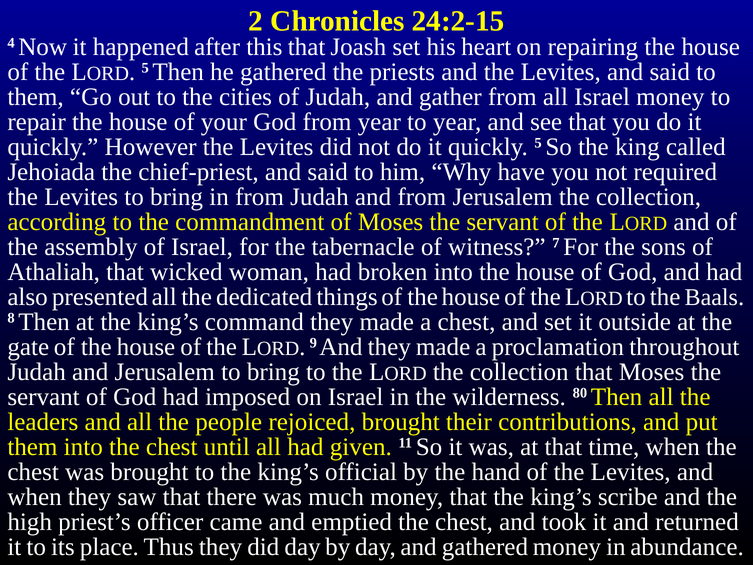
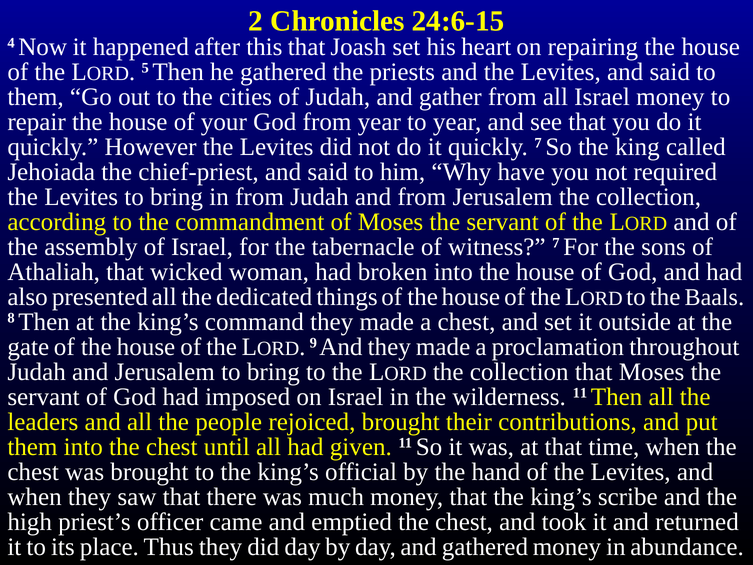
24:2-15: 24:2-15 -> 24:6-15 (458, 21)
quickly 5: 5 -> 7 (538, 143)
wilderness 80: 80 -> 11 (580, 393)
